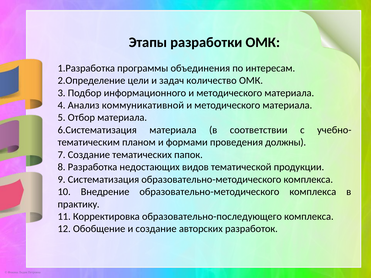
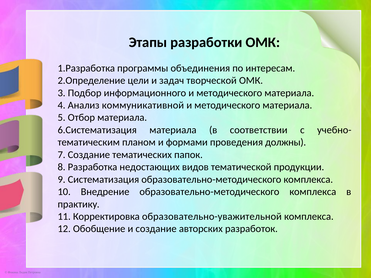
количество: количество -> творческой (212, 81)
образовательно-последующего: образовательно-последующего -> образовательно-уважительной (212, 217)
